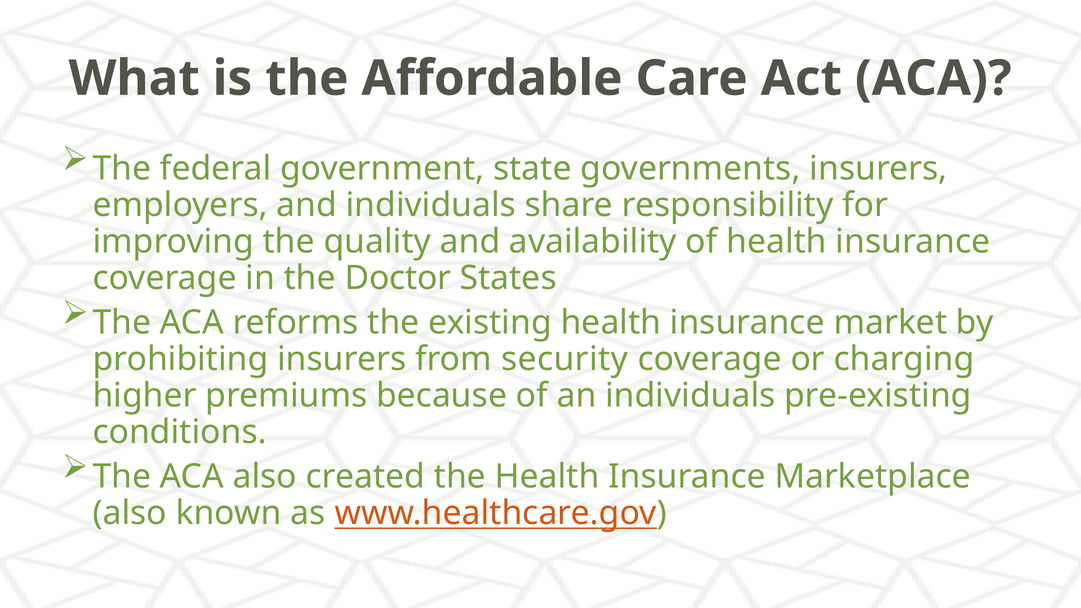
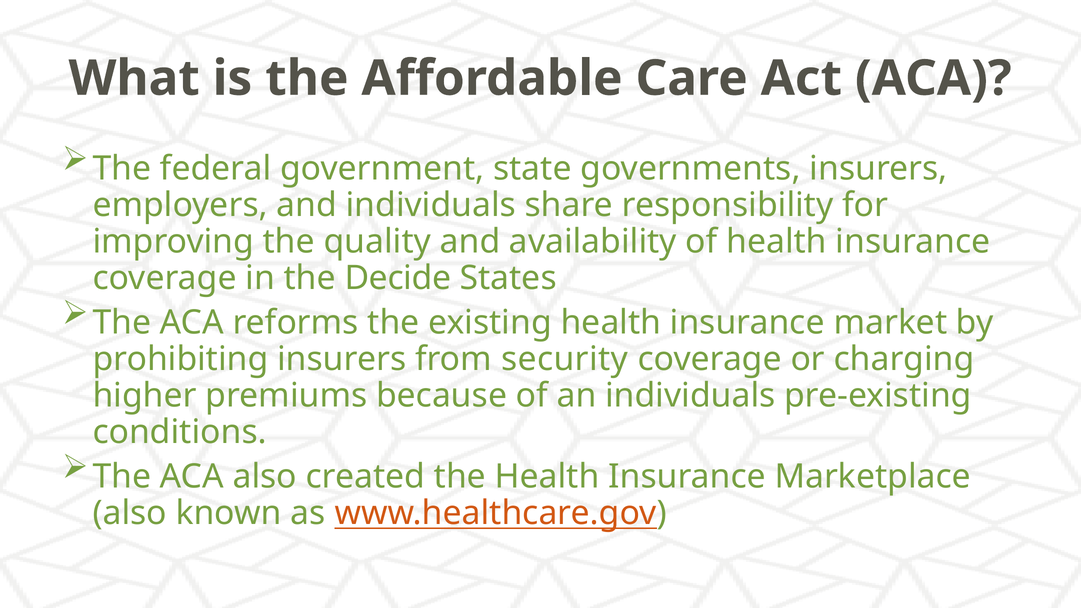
Doctor: Doctor -> Decide (398, 278)
